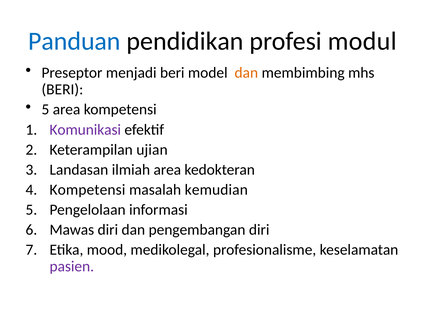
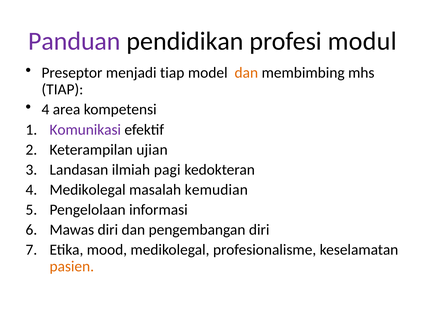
Panduan colour: blue -> purple (74, 41)
menjadi beri: beri -> tiap (172, 73)
BERI: BERI -> TIAP (62, 89)
5: 5 -> 4 (45, 109)
ilmiah area: area -> pagi (167, 169)
Kompetensi: Kompetensi -> Medikolegal (88, 189)
pasien colour: purple -> orange (72, 266)
